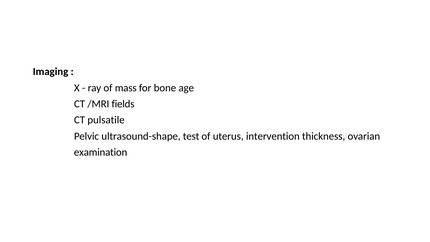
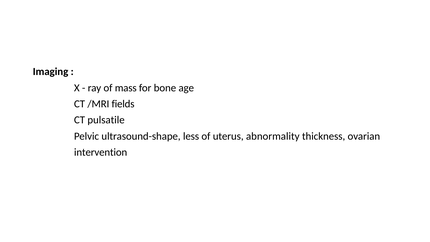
test: test -> less (191, 136)
intervention: intervention -> abnormality (273, 136)
examination: examination -> intervention (101, 152)
